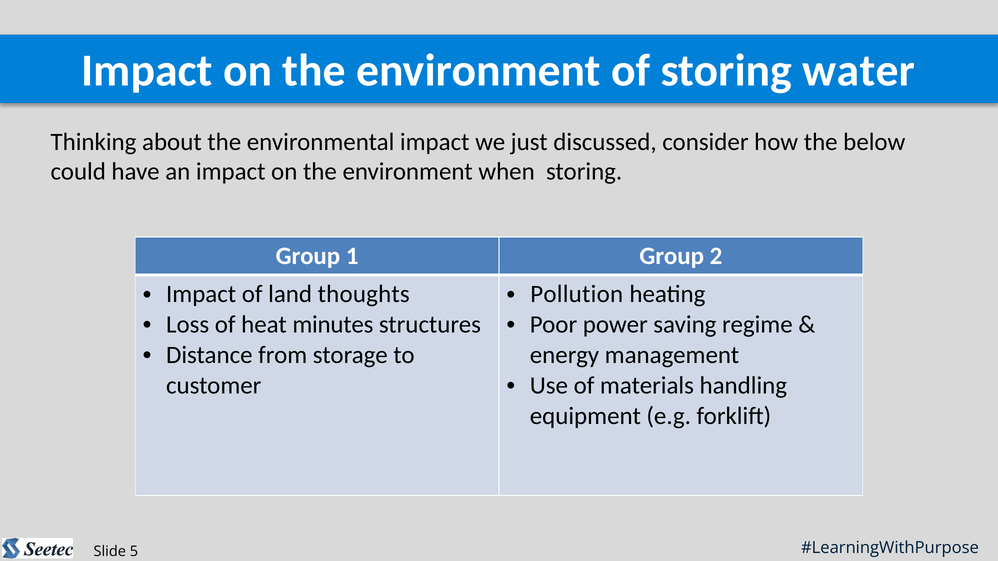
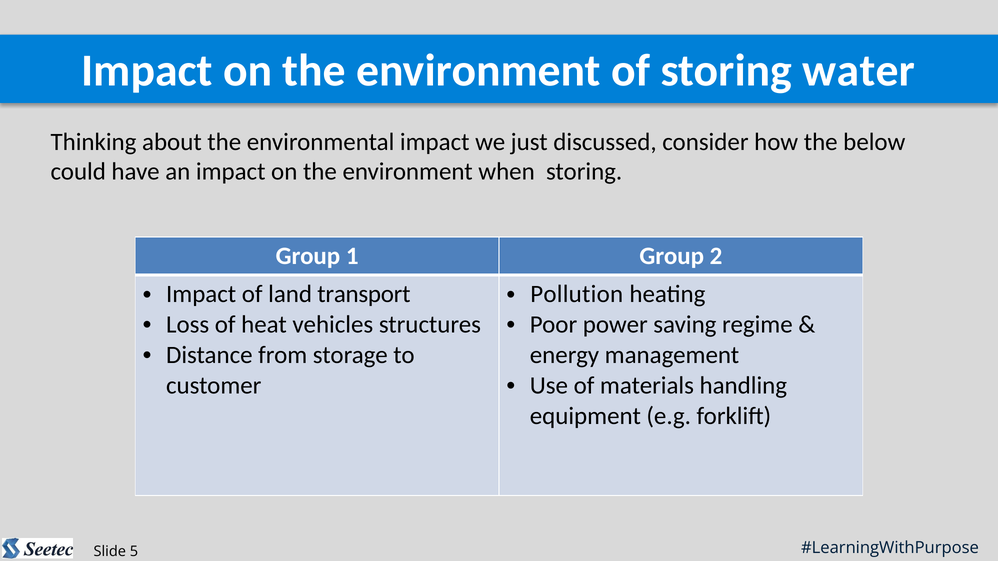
thoughts: thoughts -> transport (364, 294)
minutes: minutes -> vehicles (333, 325)
